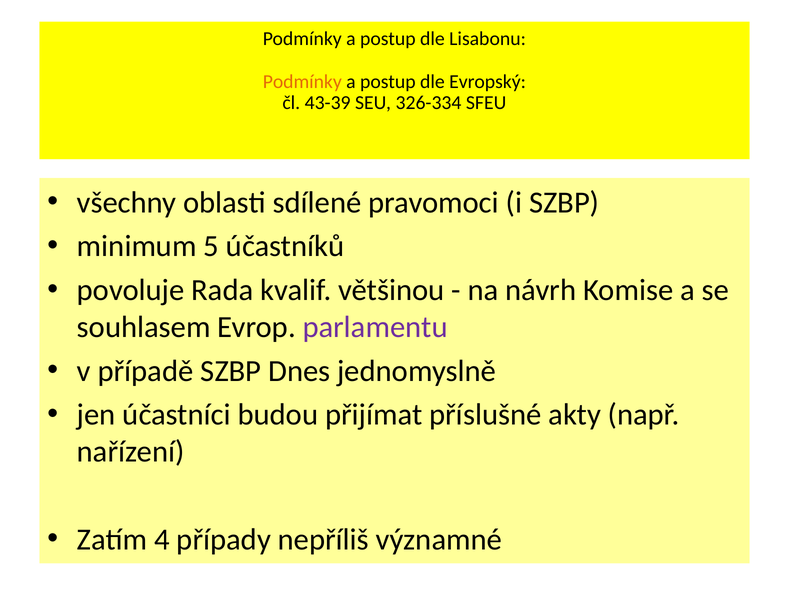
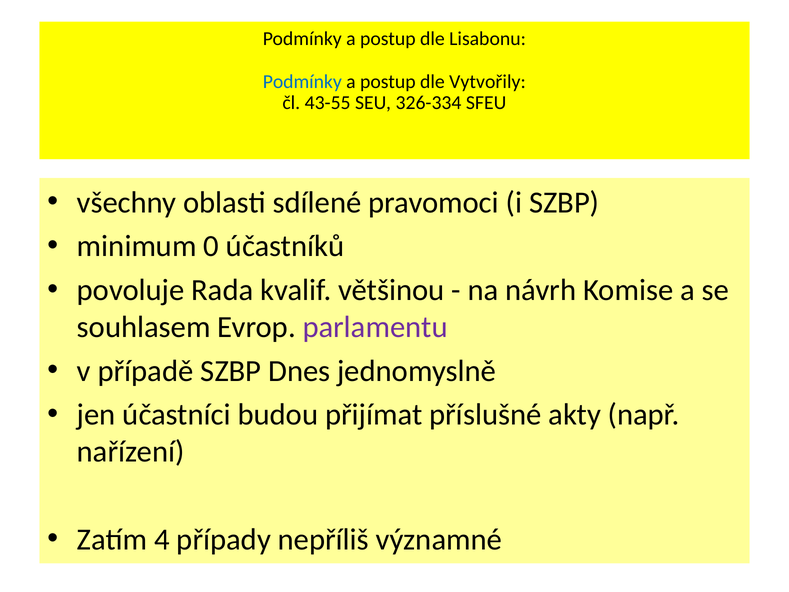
Podmínky colour: orange -> blue (302, 81)
Evropský: Evropský -> Vytvořily (488, 81)
43-39: 43-39 -> 43-55 (328, 103)
5: 5 -> 0 (211, 246)
